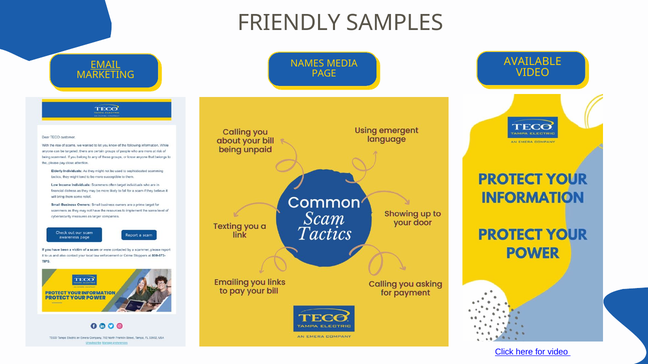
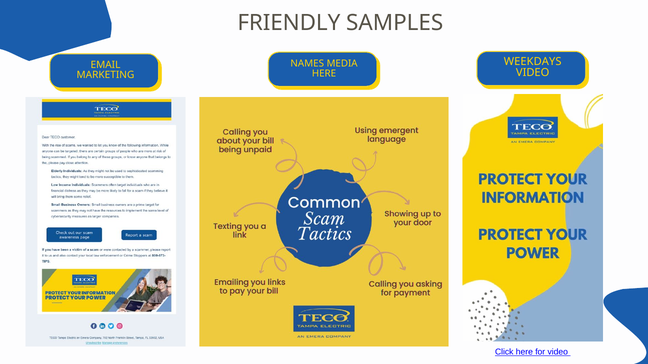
AVAILABLE: AVAILABLE -> WEEKDAYS (533, 62)
EMAIL underline: present -> none (106, 65)
PAGE: PAGE -> HERE (324, 73)
